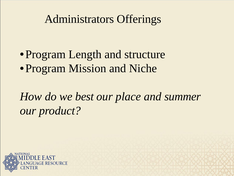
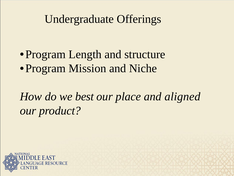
Administrators: Administrators -> Undergraduate (79, 19)
summer: summer -> aligned (182, 96)
